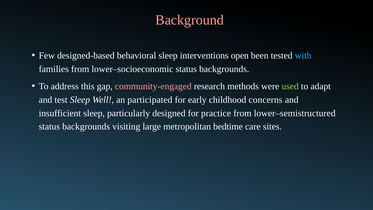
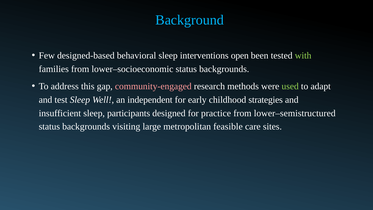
Background colour: pink -> light blue (190, 20)
with colour: light blue -> light green (303, 55)
participated: participated -> independent (150, 100)
concerns: concerns -> strategies (266, 100)
particularly: particularly -> participants (129, 113)
bedtime: bedtime -> feasible (228, 127)
